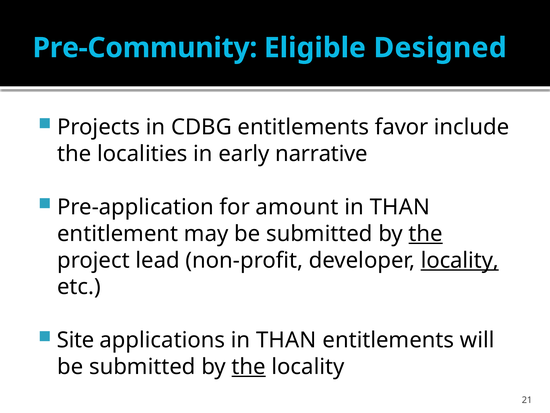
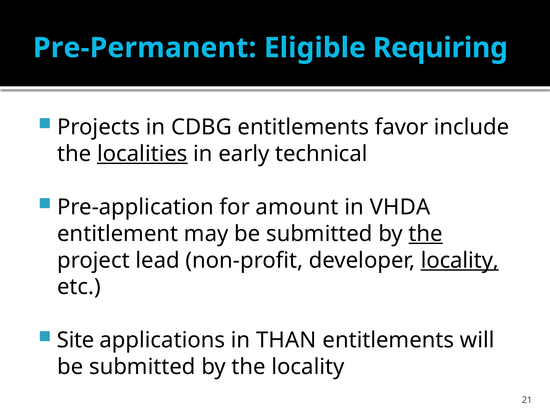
Pre-Community: Pre-Community -> Pre-Permanent (145, 48)
Designed: Designed -> Requiring (440, 48)
localities underline: none -> present (142, 154)
narrative: narrative -> technical (321, 154)
THAN: THAN -> VHDA (400, 207)
the underline: present -> none (249, 366)
